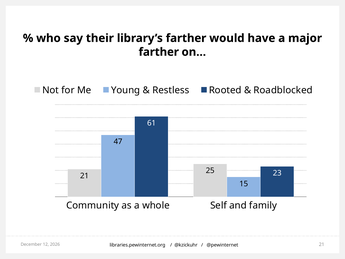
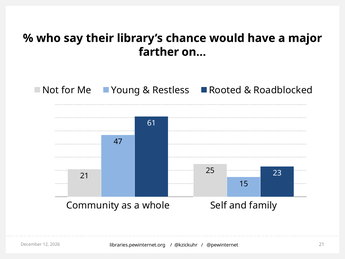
library’s farther: farther -> chance (186, 38)
